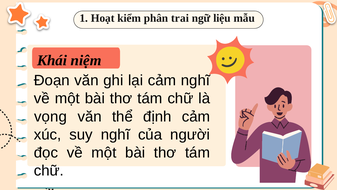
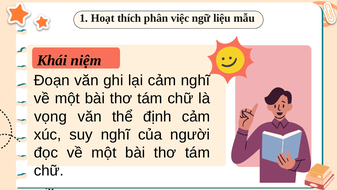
kiểm: kiểm -> thích (129, 18)
trai: trai -> việc (180, 18)
